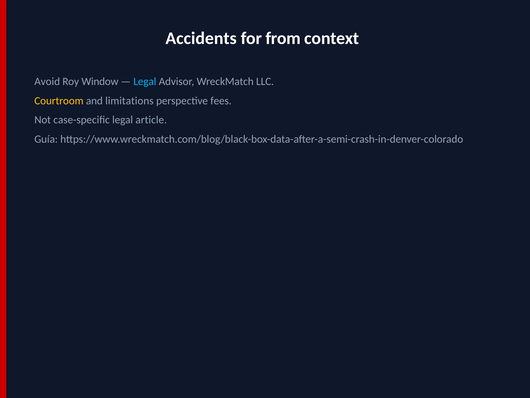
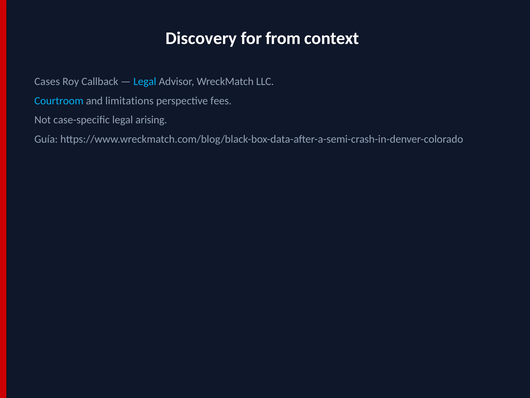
Accidents: Accidents -> Discovery (201, 38)
Avoid: Avoid -> Cases (47, 82)
Window: Window -> Callback (100, 82)
Courtroom colour: yellow -> light blue (59, 101)
article: article -> arising (151, 120)
